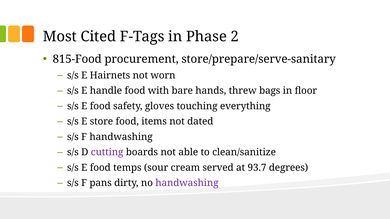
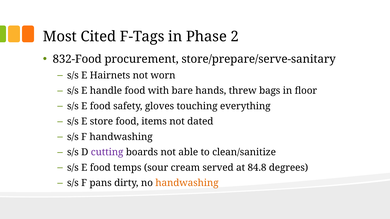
815-Food: 815-Food -> 832-Food (77, 59)
93.7: 93.7 -> 84.8 (257, 168)
handwashing colour: purple -> orange (187, 183)
